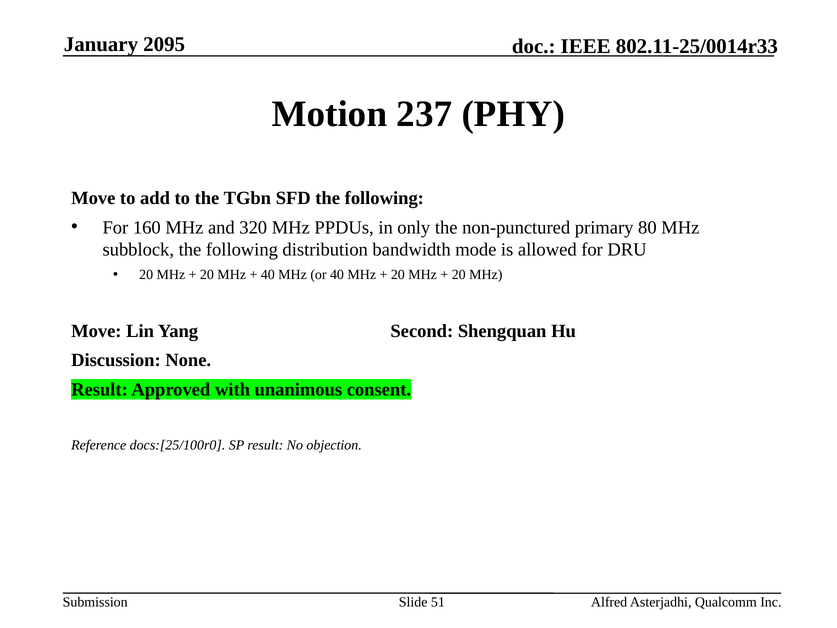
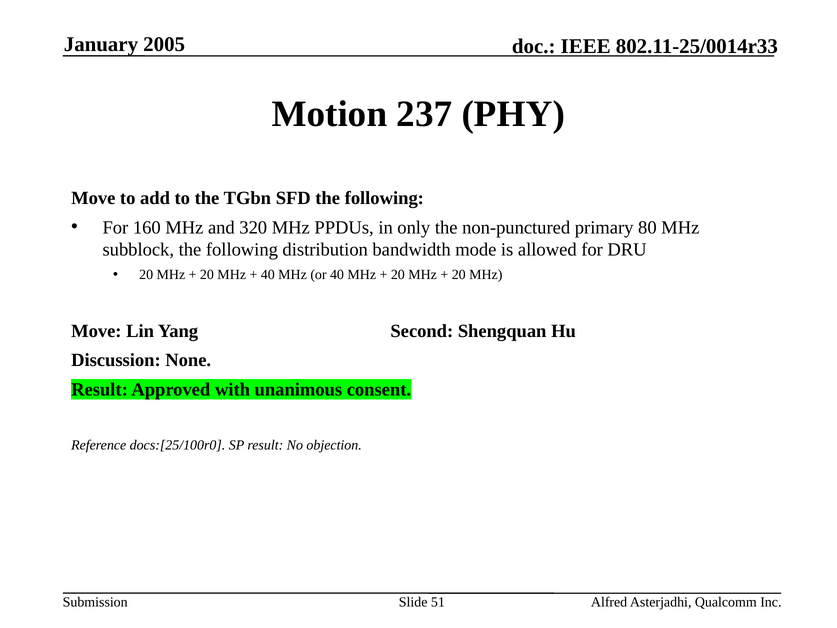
2095: 2095 -> 2005 (164, 44)
